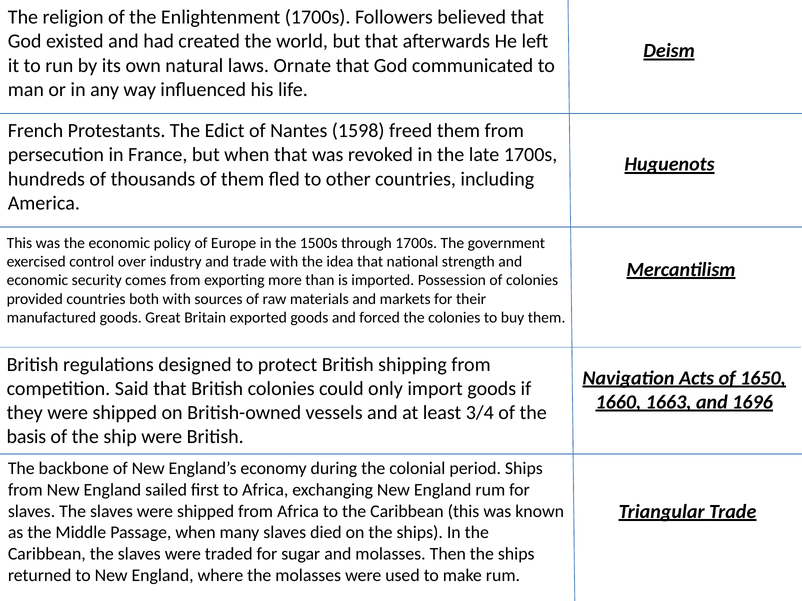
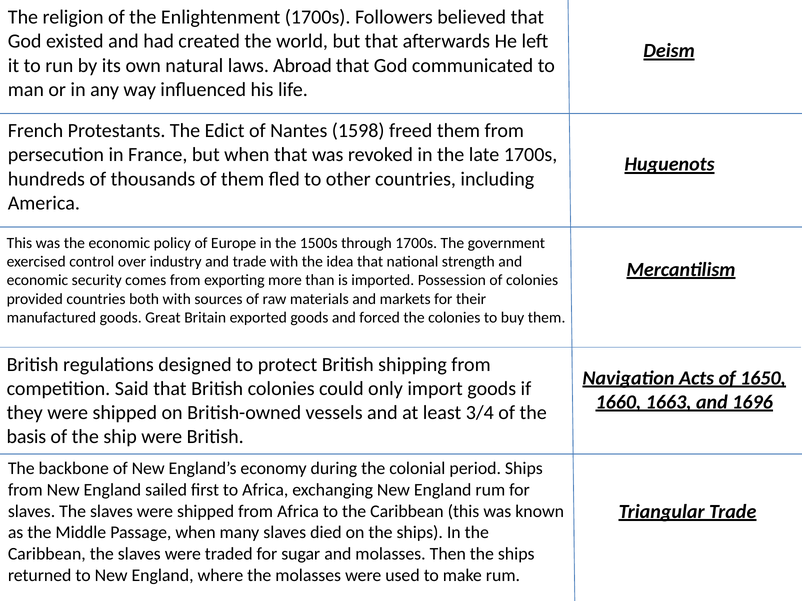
Ornate: Ornate -> Abroad (303, 65)
